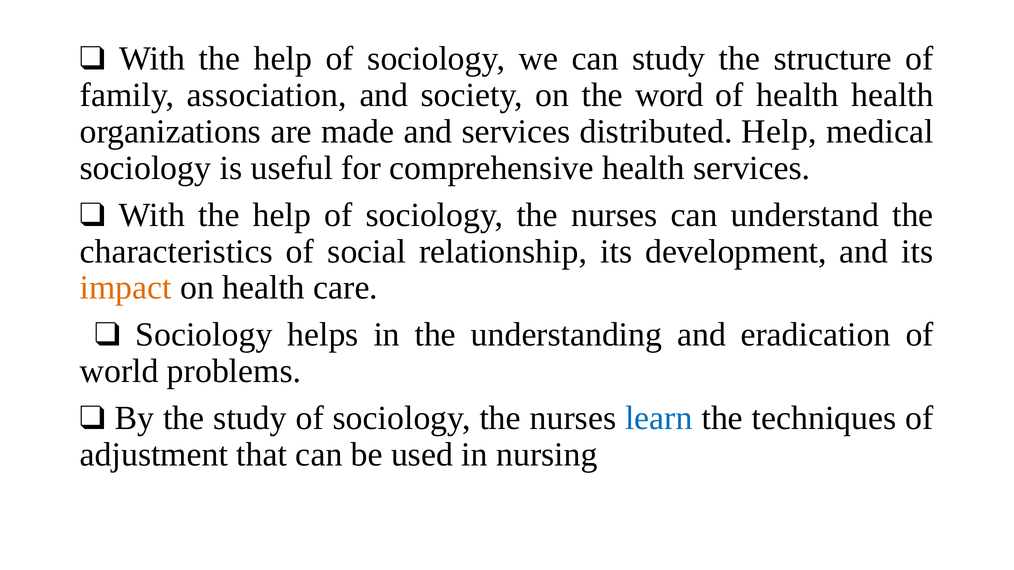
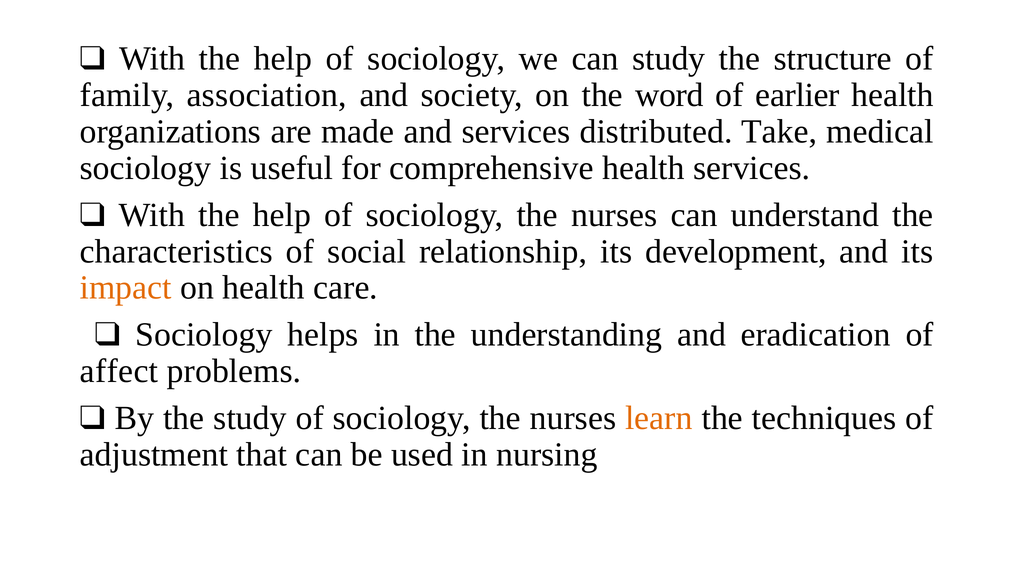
of health: health -> earlier (798, 95)
distributed Help: Help -> Take (779, 131)
world: world -> affect (119, 372)
learn colour: blue -> orange (659, 419)
